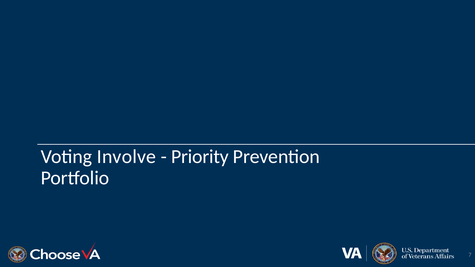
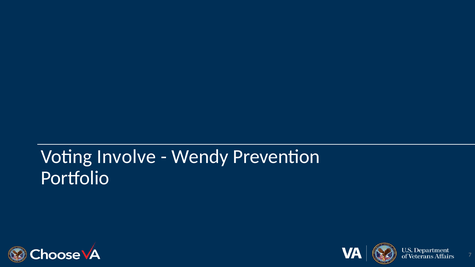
Priority: Priority -> Wendy (200, 157)
